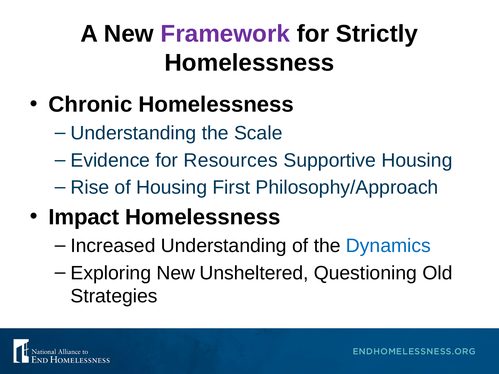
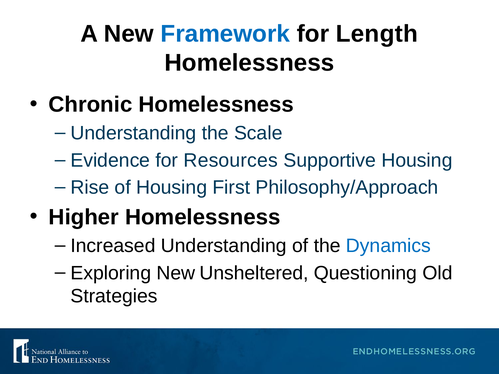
Framework colour: purple -> blue (225, 34)
Strictly: Strictly -> Length (377, 34)
Impact: Impact -> Higher (84, 217)
